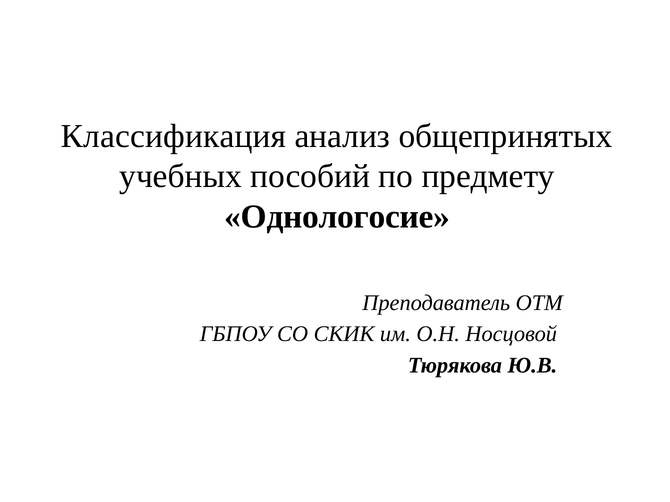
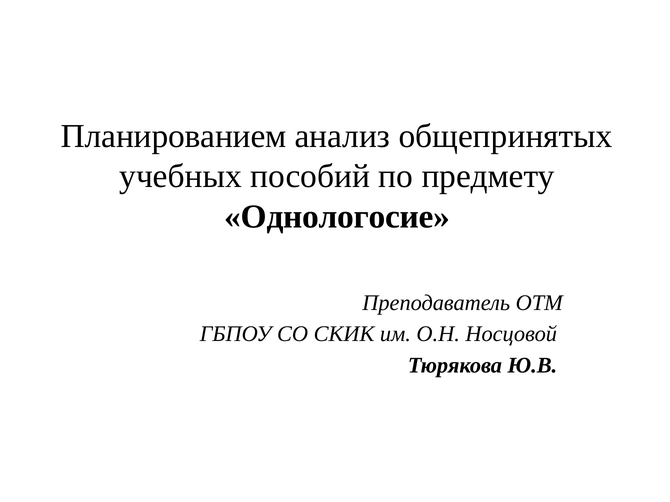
Классификация: Классификация -> Планированием (174, 136)
